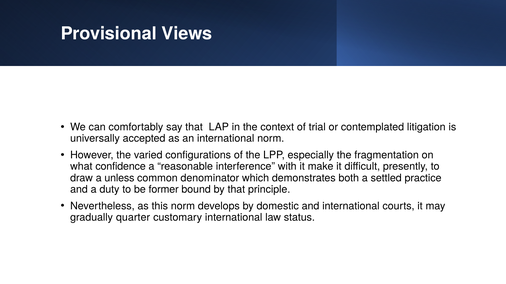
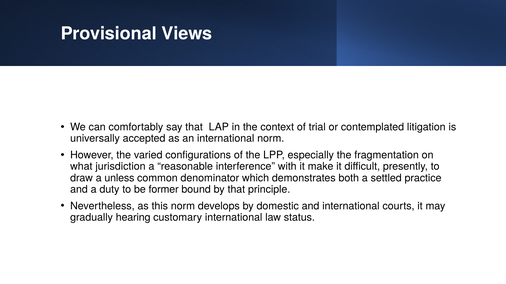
confidence: confidence -> jurisdiction (121, 167)
quarter: quarter -> hearing (133, 218)
